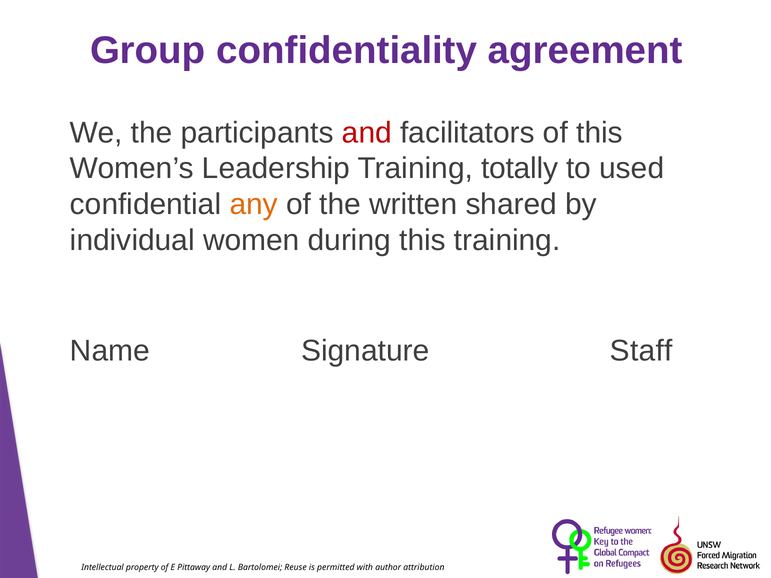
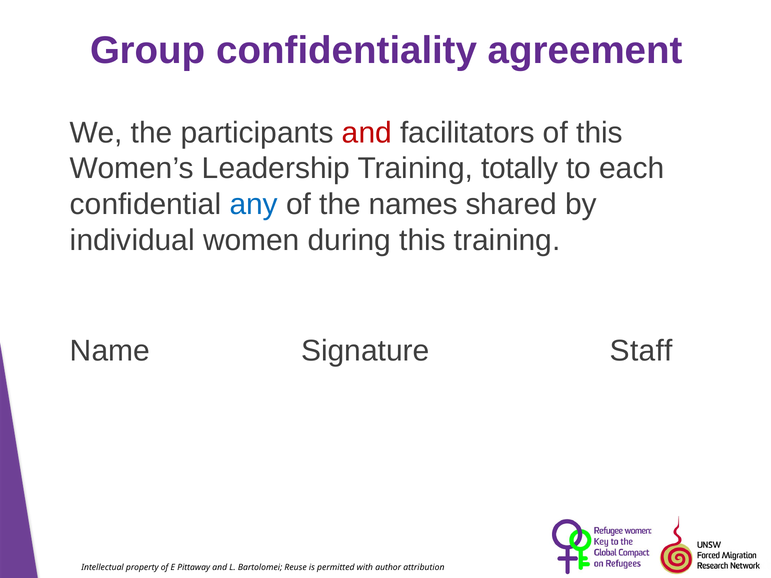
used: used -> each (632, 169)
any colour: orange -> blue (254, 205)
written: written -> names (413, 205)
